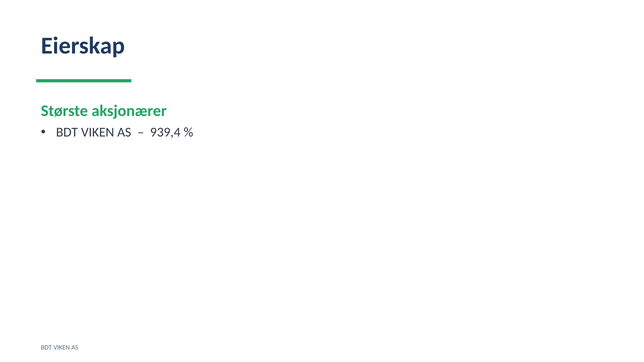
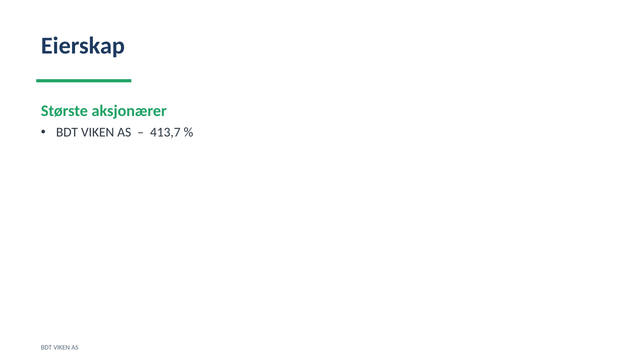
939,4: 939,4 -> 413,7 (165, 132)
